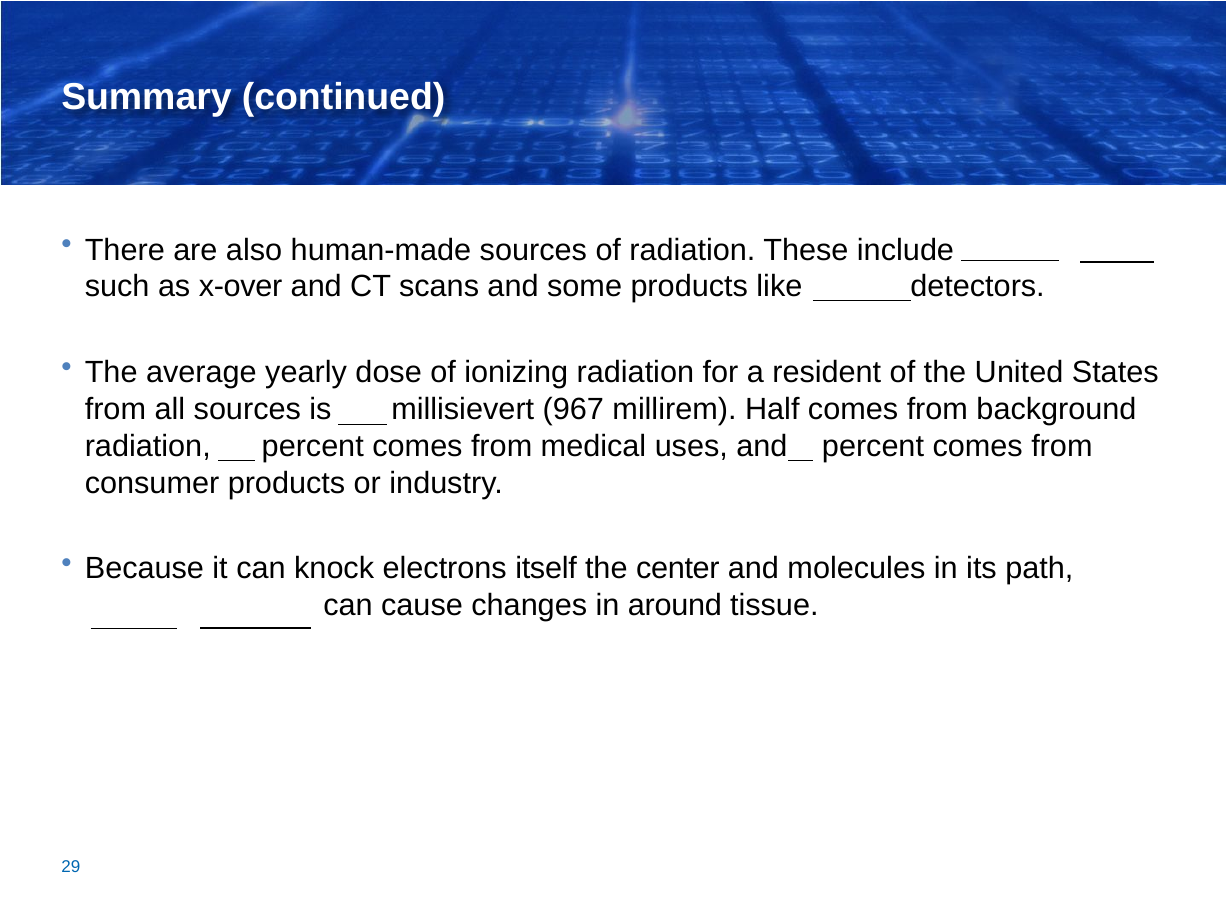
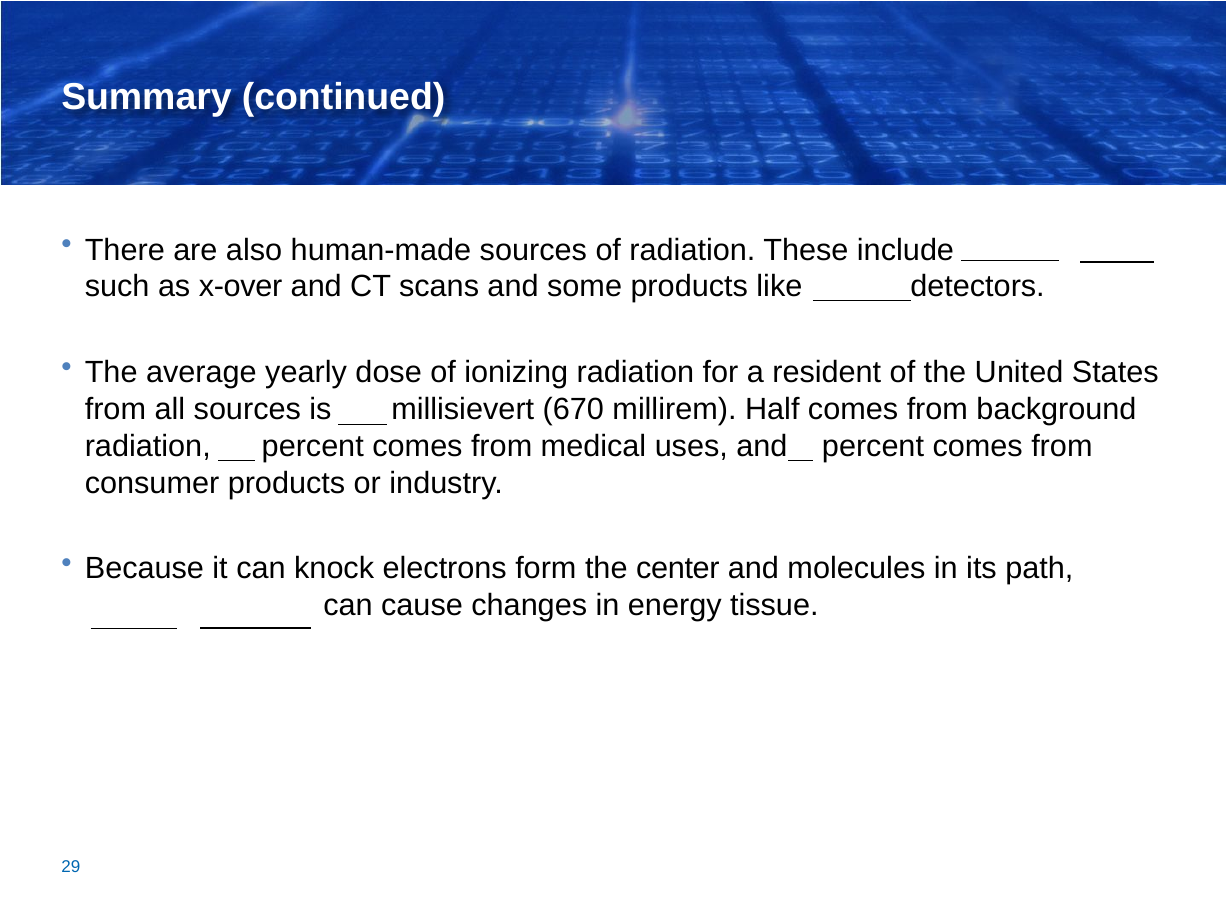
967: 967 -> 670 (573, 409)
itself: itself -> form (546, 569)
around: around -> energy (675, 605)
